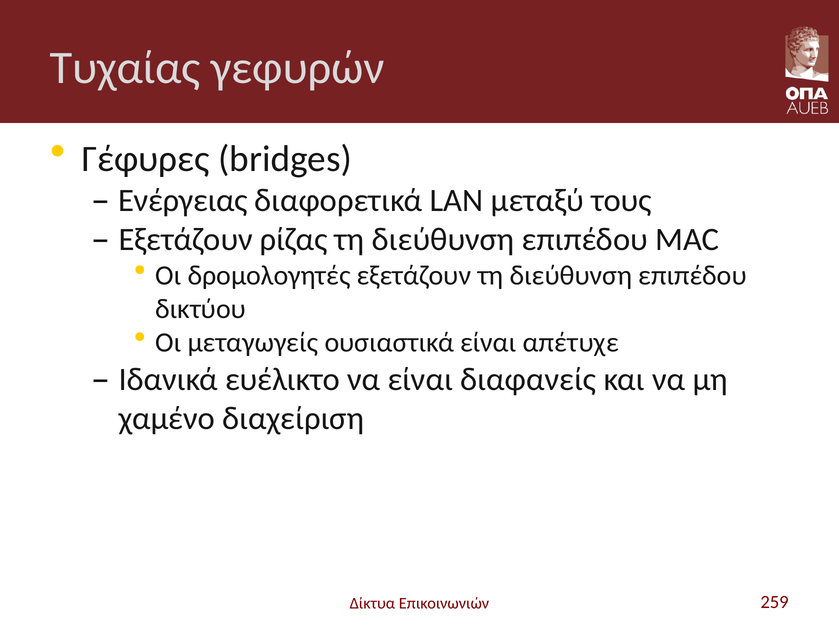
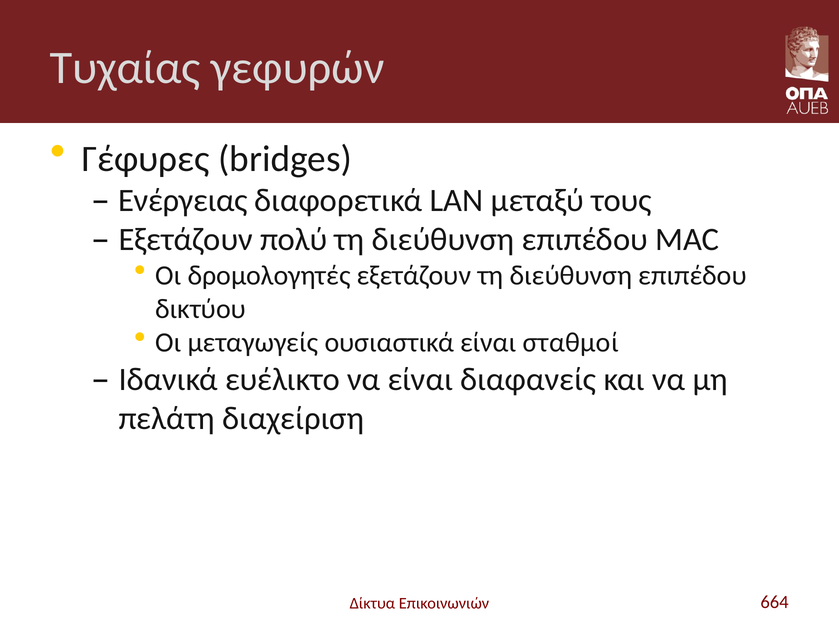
ρίζας: ρίζας -> πολύ (294, 240)
απέτυχε: απέτυχε -> σταθμοί (571, 343)
χαμένο: χαμένο -> πελάτη (167, 419)
259: 259 -> 664 (775, 602)
